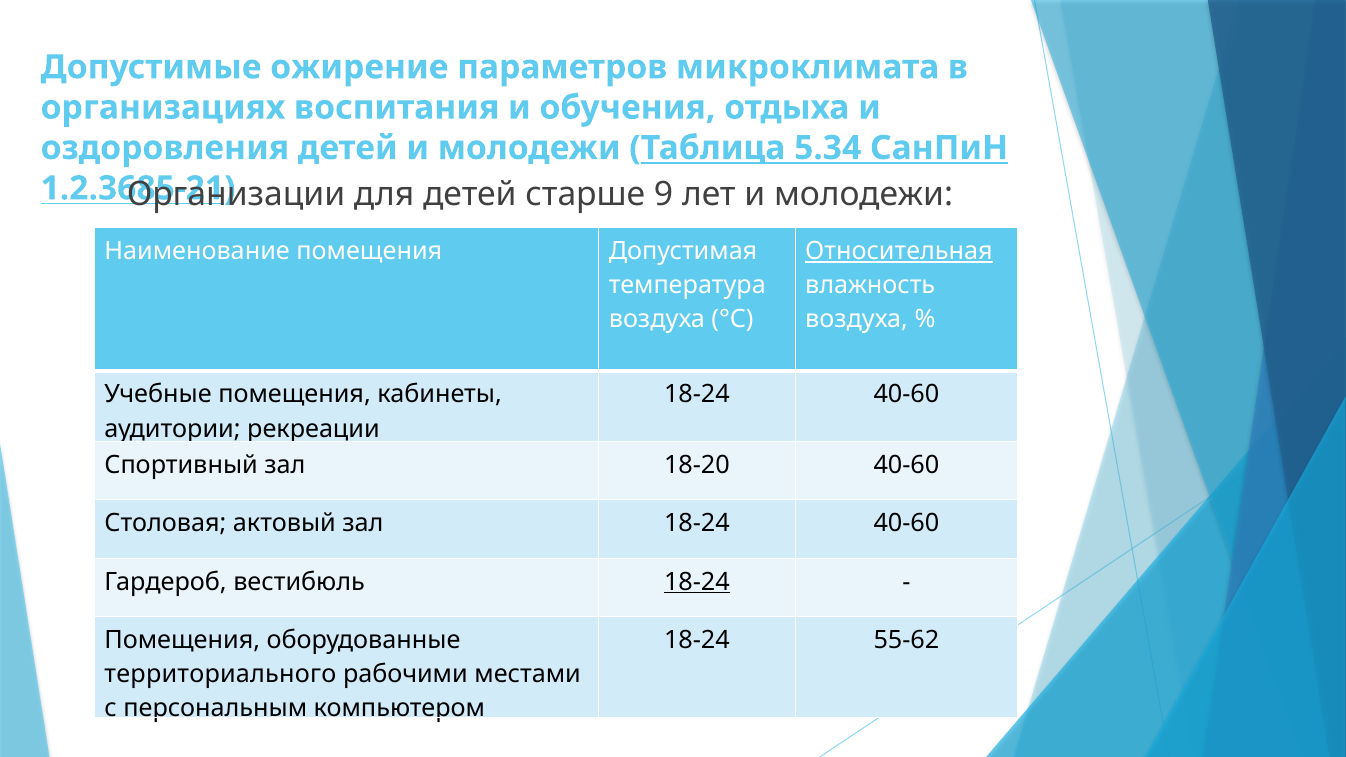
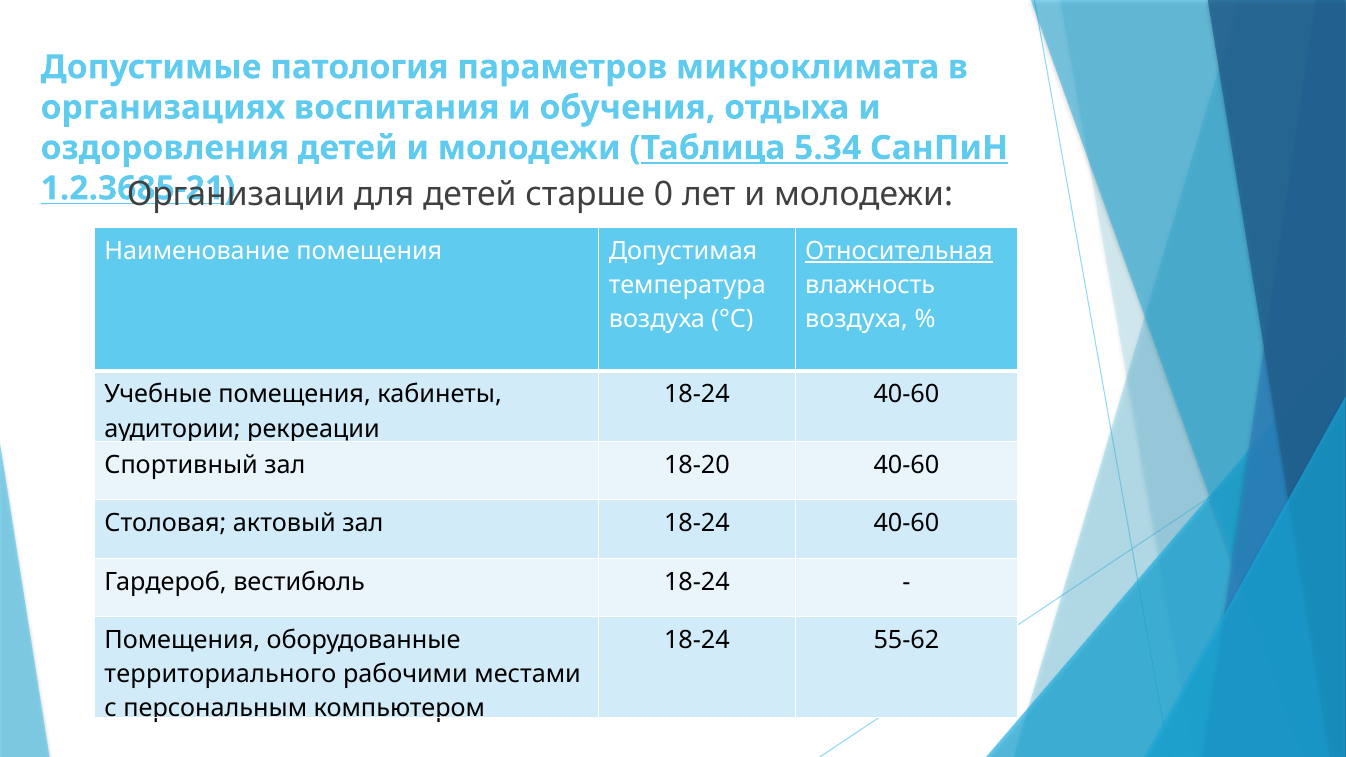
ожирение: ожирение -> патология (359, 67)
9: 9 -> 0 (664, 195)
18-24 underline: present -> none (697, 582)
